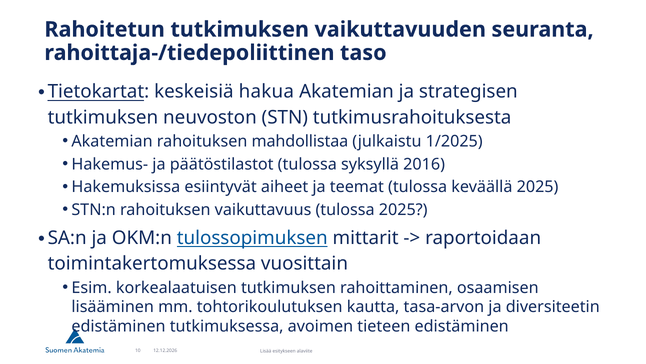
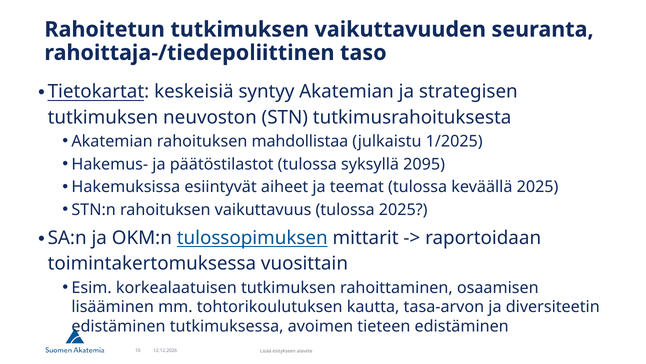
hakua: hakua -> syntyy (266, 92)
2016: 2016 -> 2095 (424, 164)
